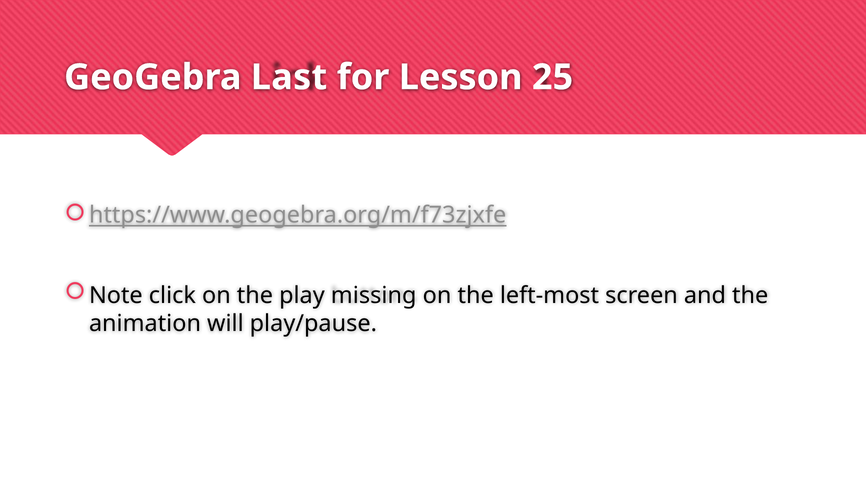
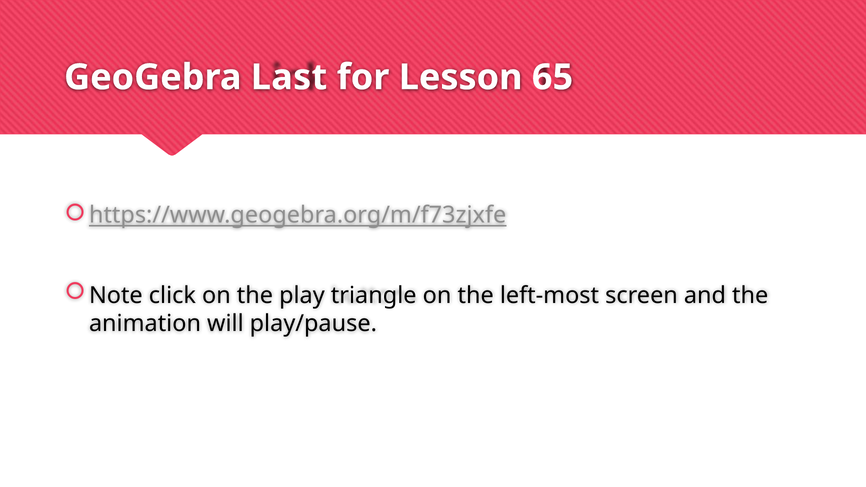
25: 25 -> 65 (552, 77)
missing: missing -> triangle (374, 296)
